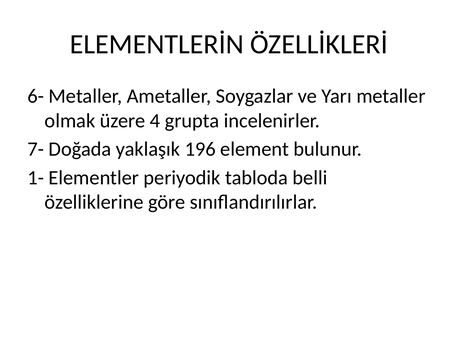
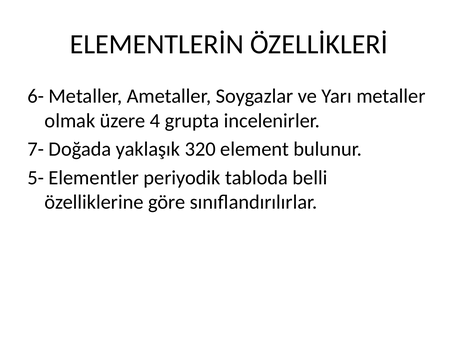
196: 196 -> 320 (200, 149)
1-: 1- -> 5- (36, 178)
